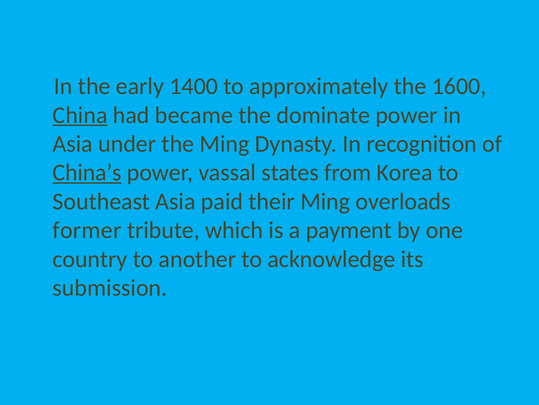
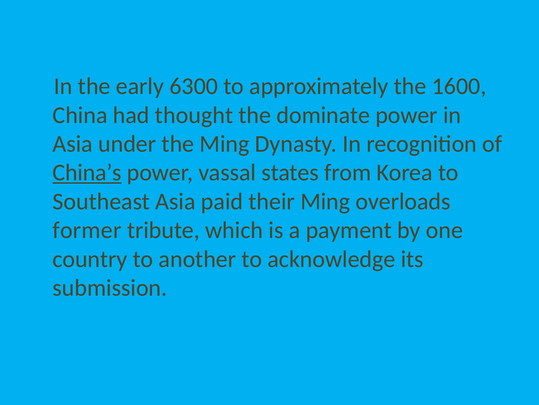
1400: 1400 -> 6300 (194, 86)
China underline: present -> none (80, 115)
became: became -> thought (194, 115)
